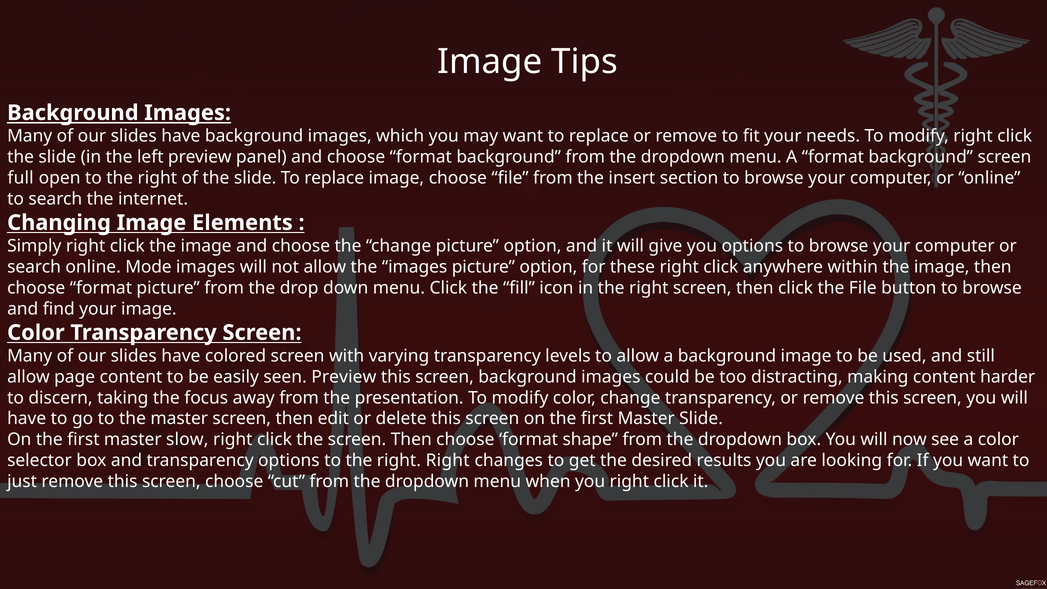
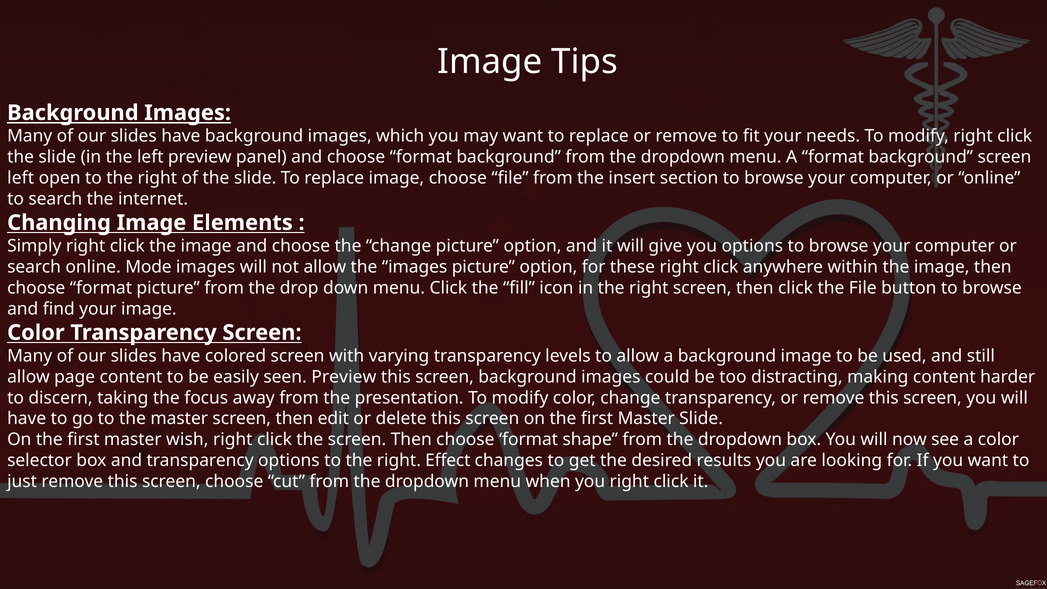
full: full -> left (21, 178)
slow: slow -> wish (187, 440)
right Right: Right -> Effect (448, 461)
